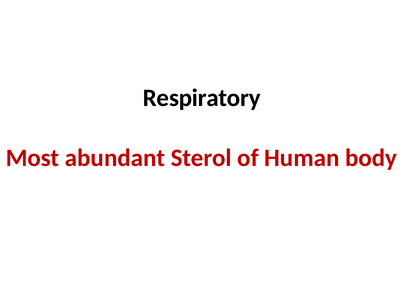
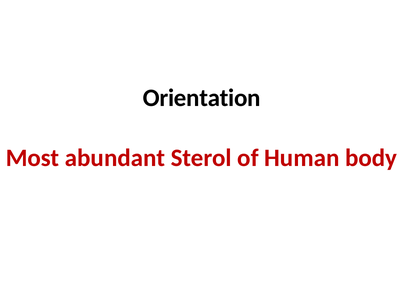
Respiratory: Respiratory -> Orientation (202, 98)
